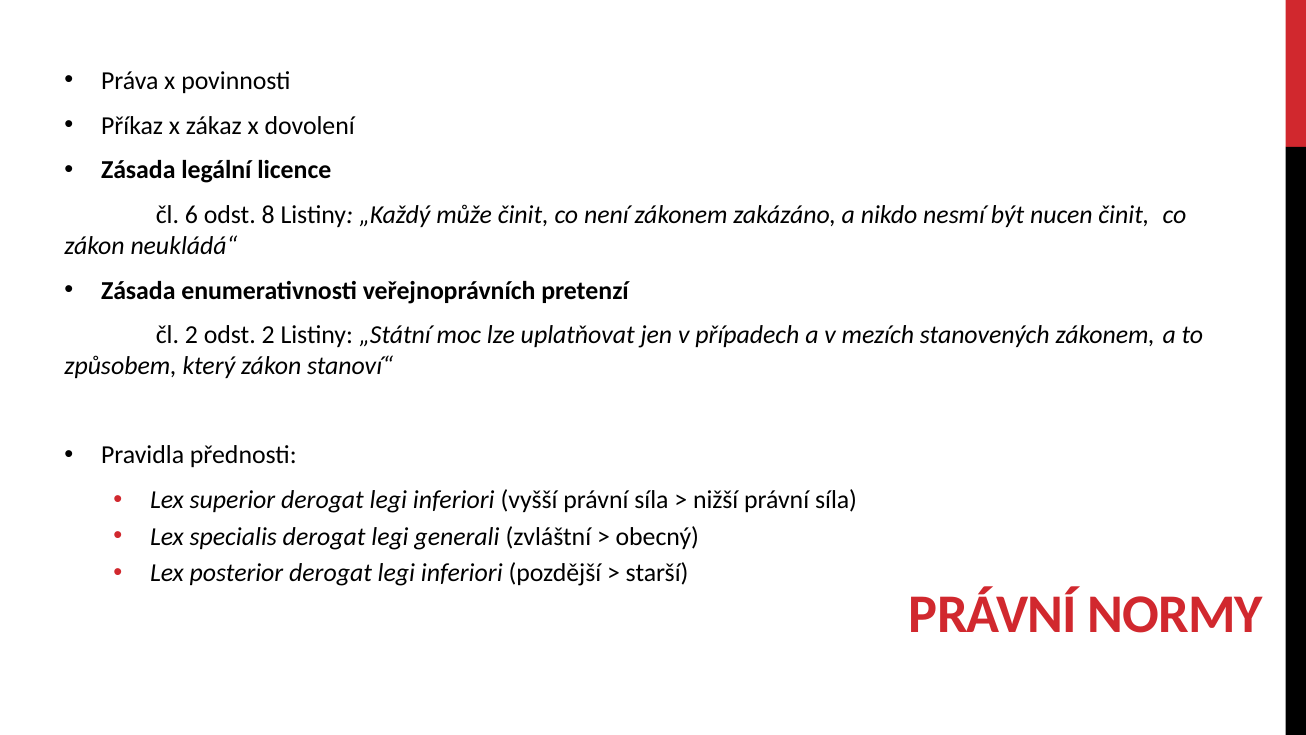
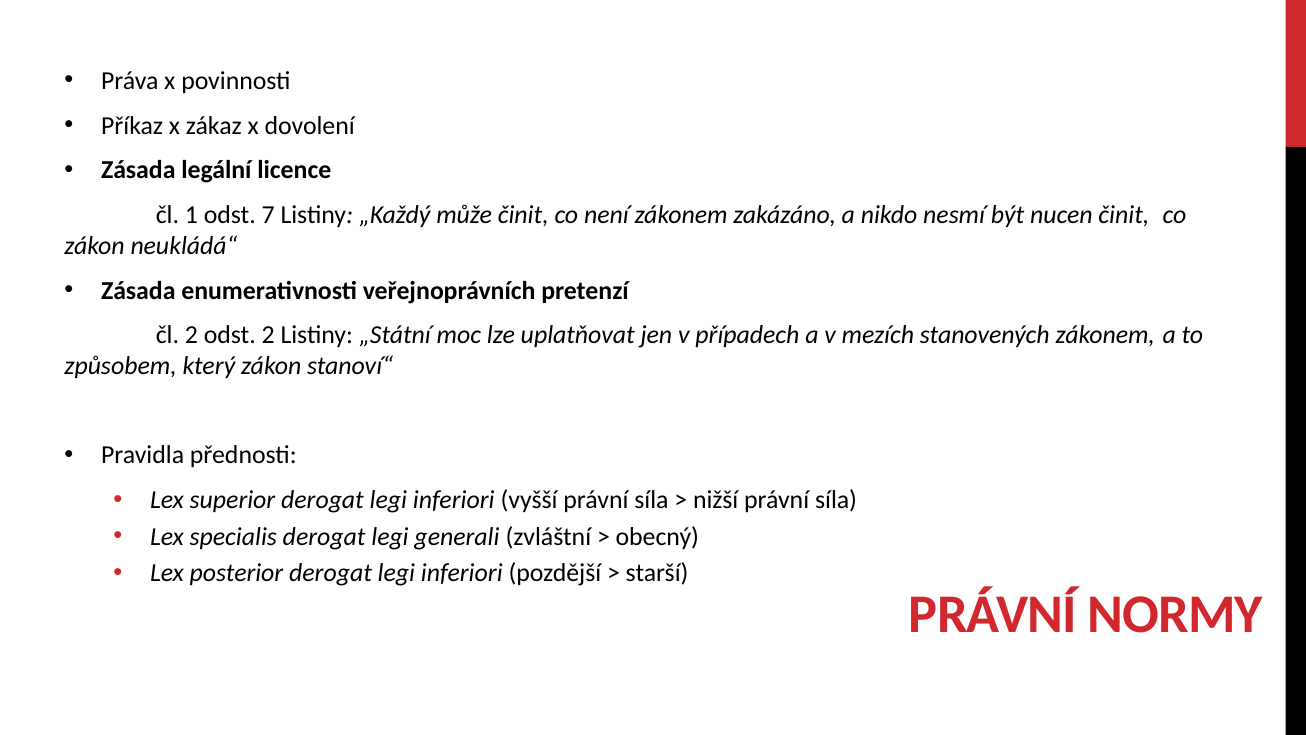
6: 6 -> 1 (191, 215)
8: 8 -> 7 (268, 215)
